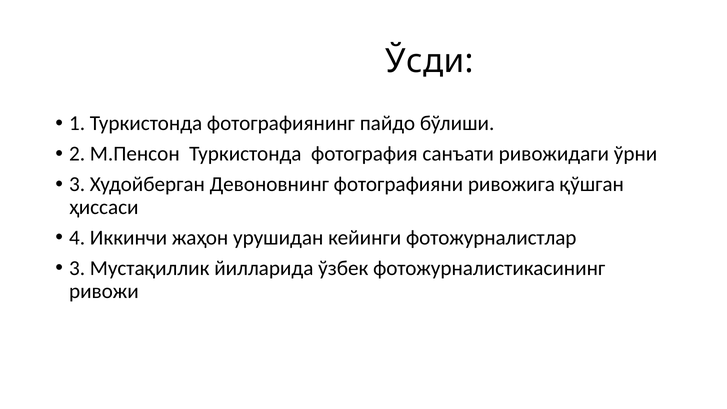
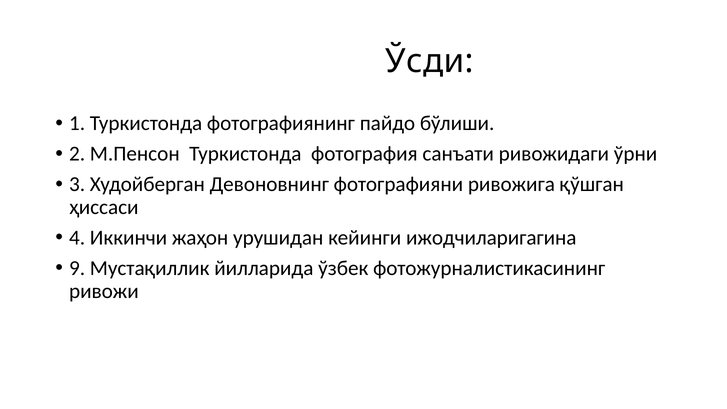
фотожурналистлар: фотожурналистлар -> ижодчиларигагина (491, 238)
3: 3 -> 9 (77, 268)
